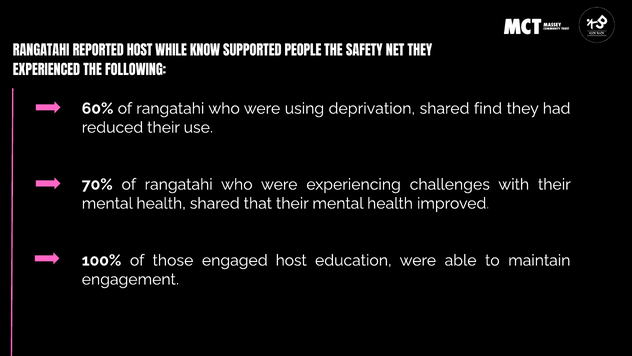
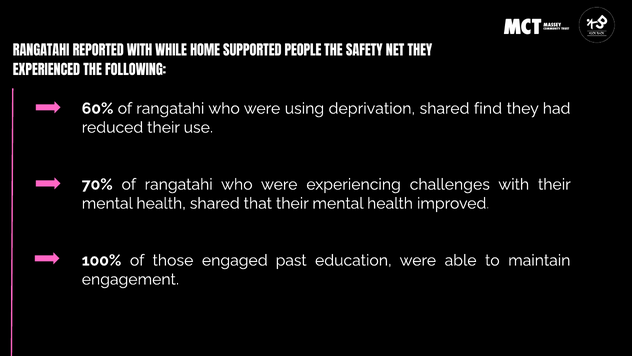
REPORTED HOST: HOST -> WITH (140, 51)
KNOW: KNOW -> HOME (205, 51)
engaged host: host -> past (291, 260)
